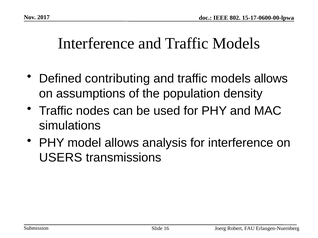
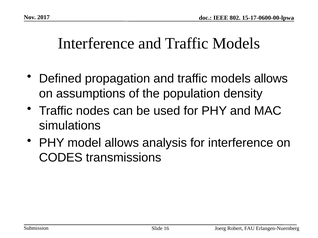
contributing: contributing -> propagation (117, 79)
USERS: USERS -> CODES (61, 158)
